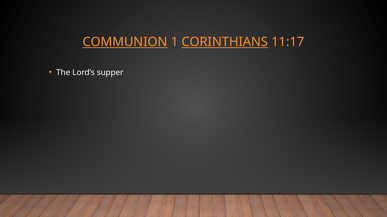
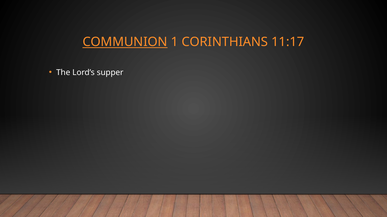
CORINTHIANS underline: present -> none (225, 42)
